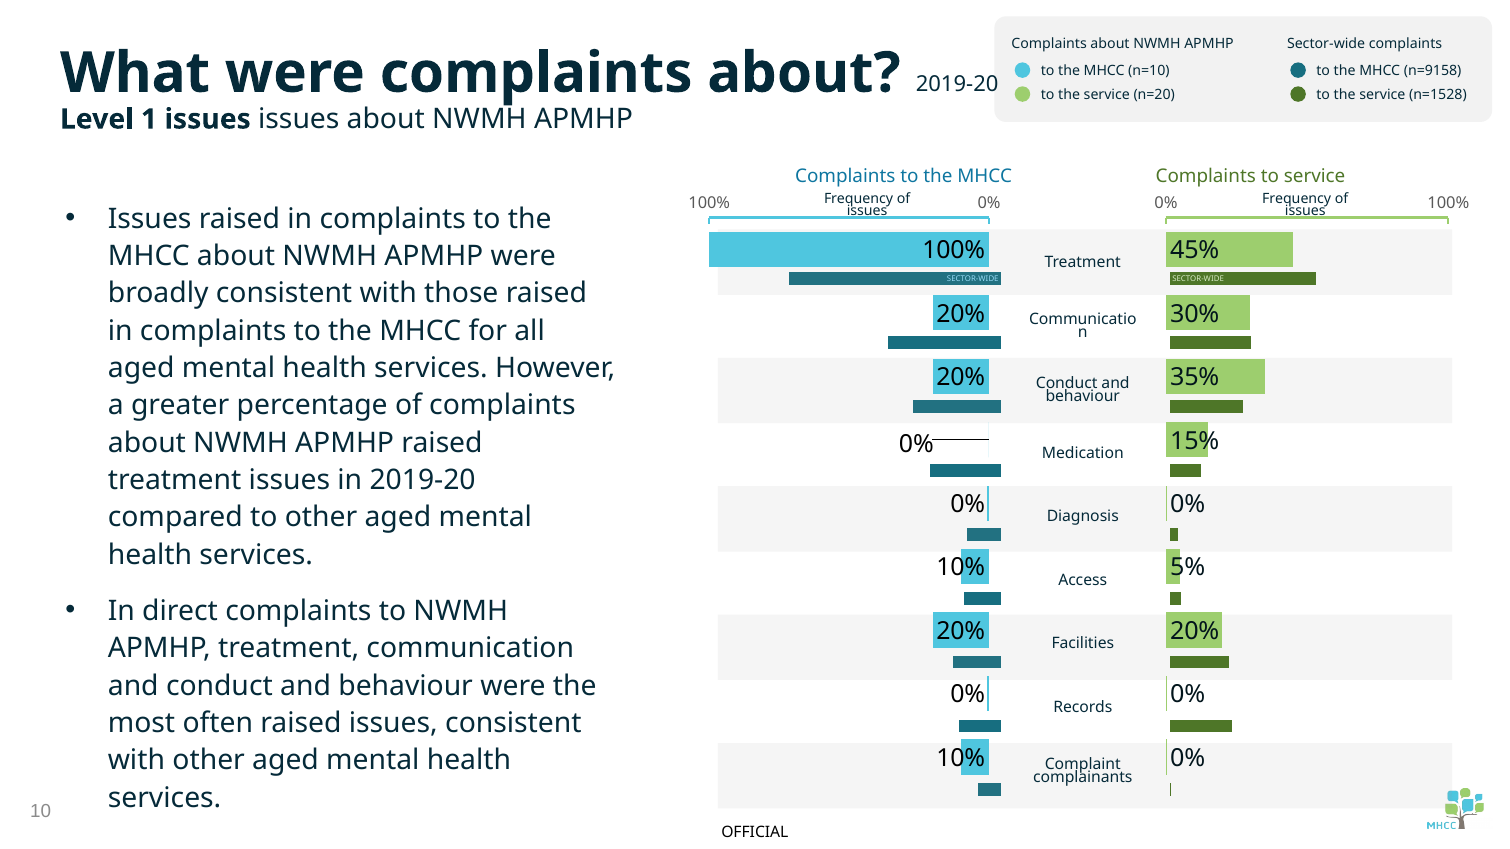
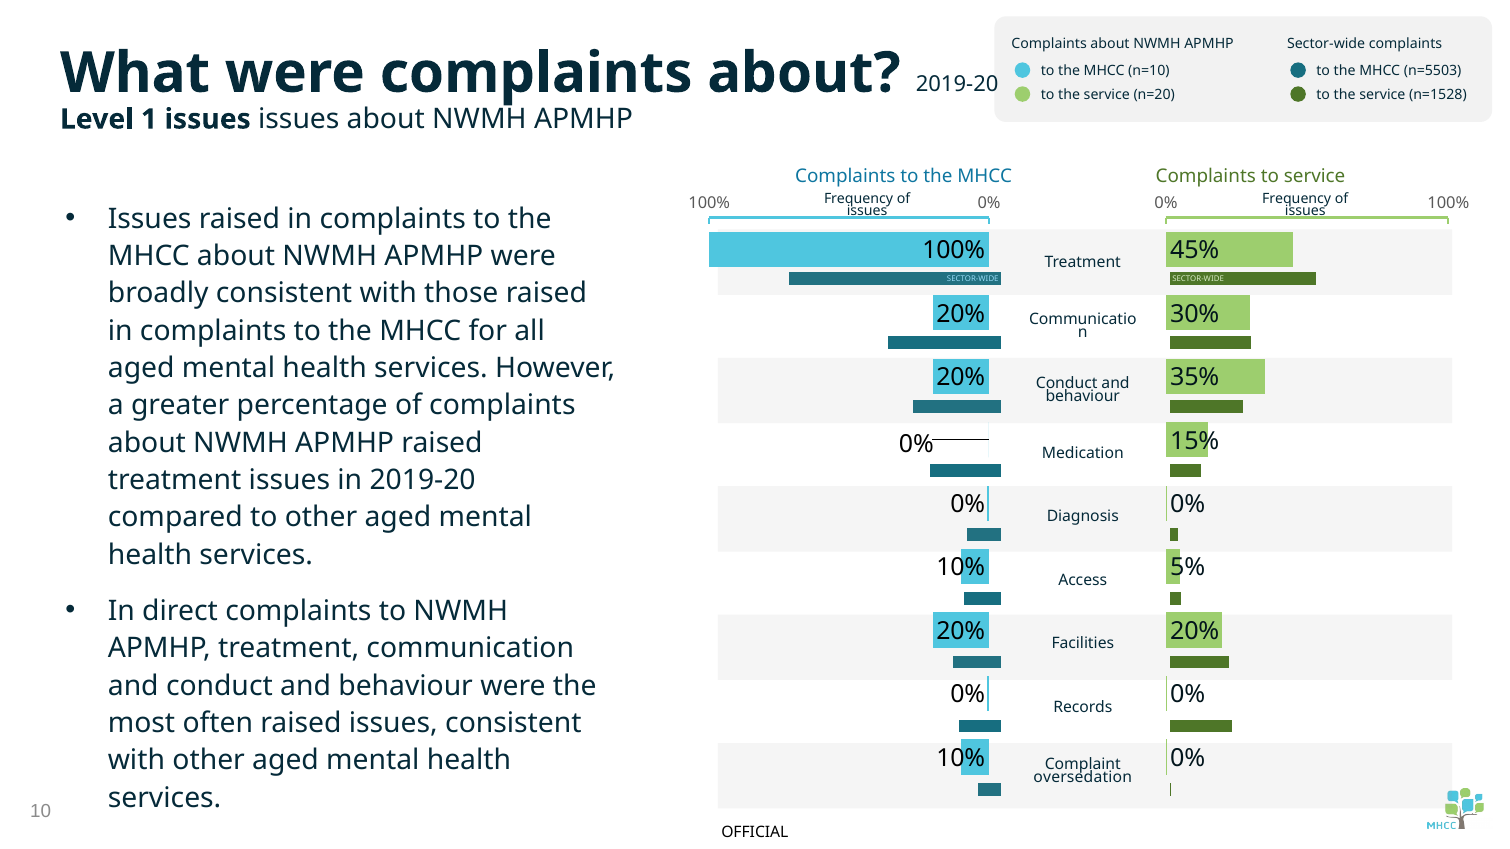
n=9158: n=9158 -> n=5503 (1433, 71)
complainants: complainants -> oversedation (1083, 778)
